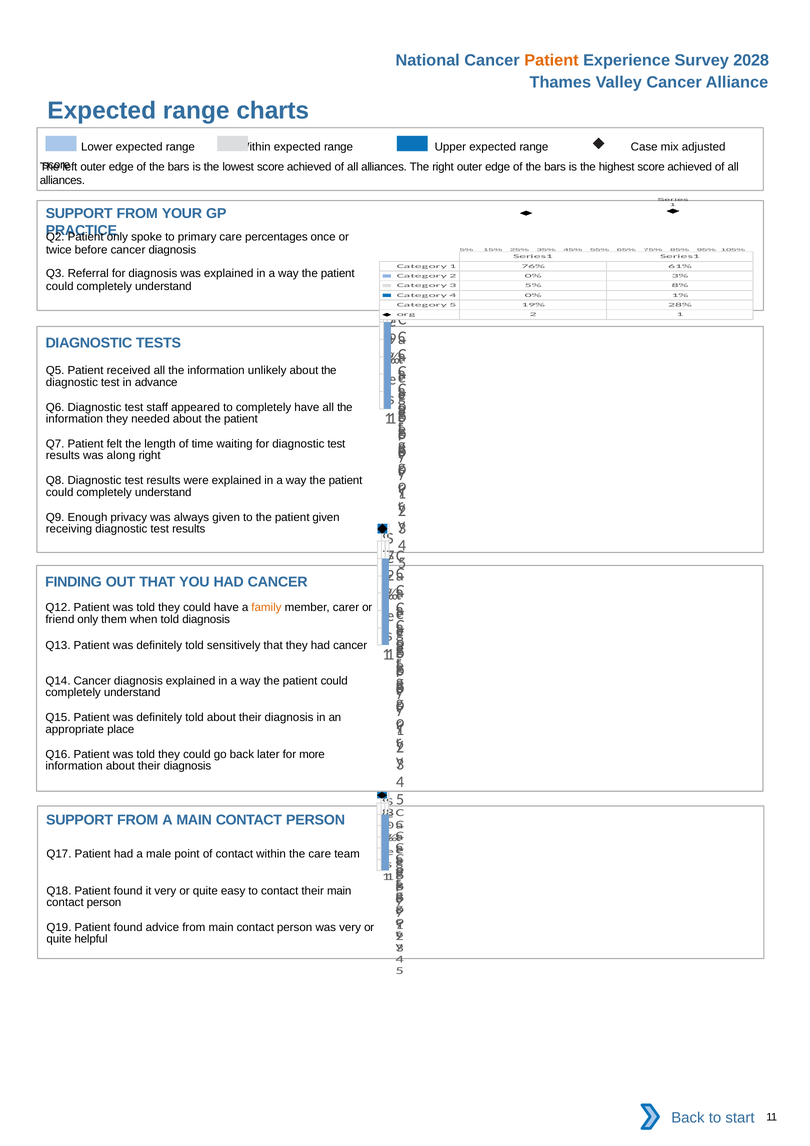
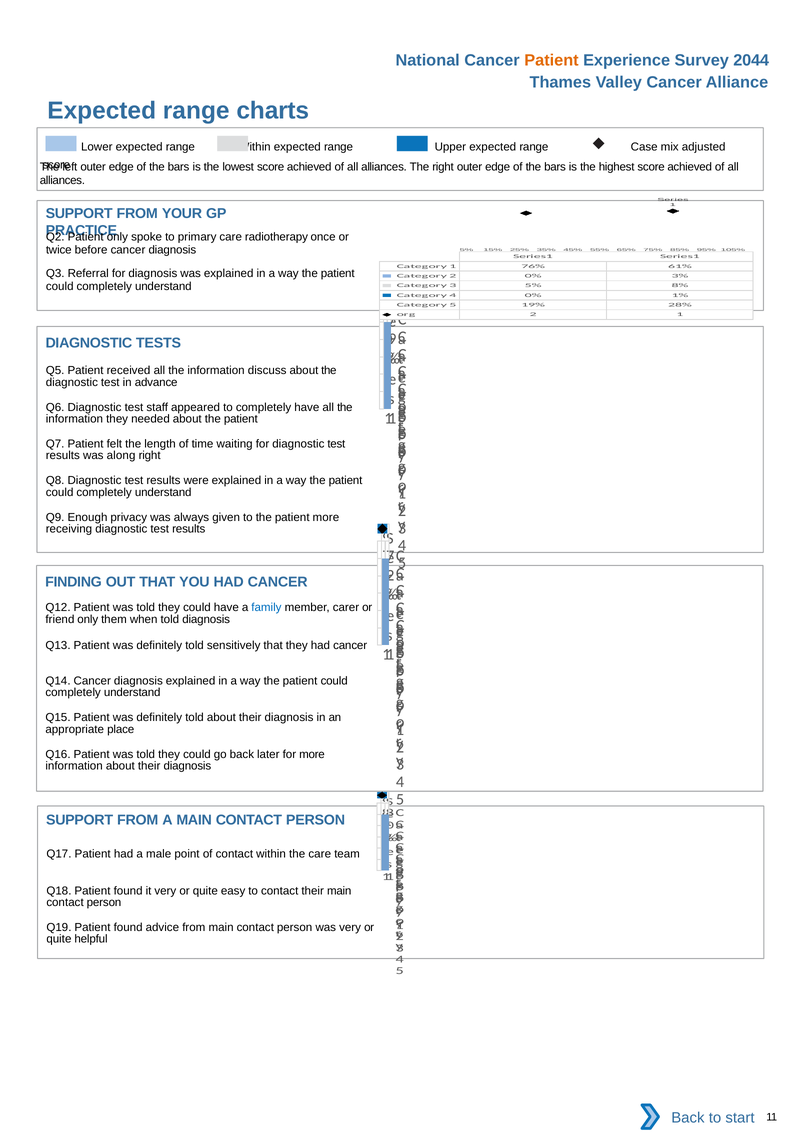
2028: 2028 -> 2044 (751, 60)
percentages: percentages -> radiotherapy (276, 237)
unlikely: unlikely -> discuss (267, 371)
patient given: given -> more (326, 517)
family colour: orange -> blue (266, 608)
